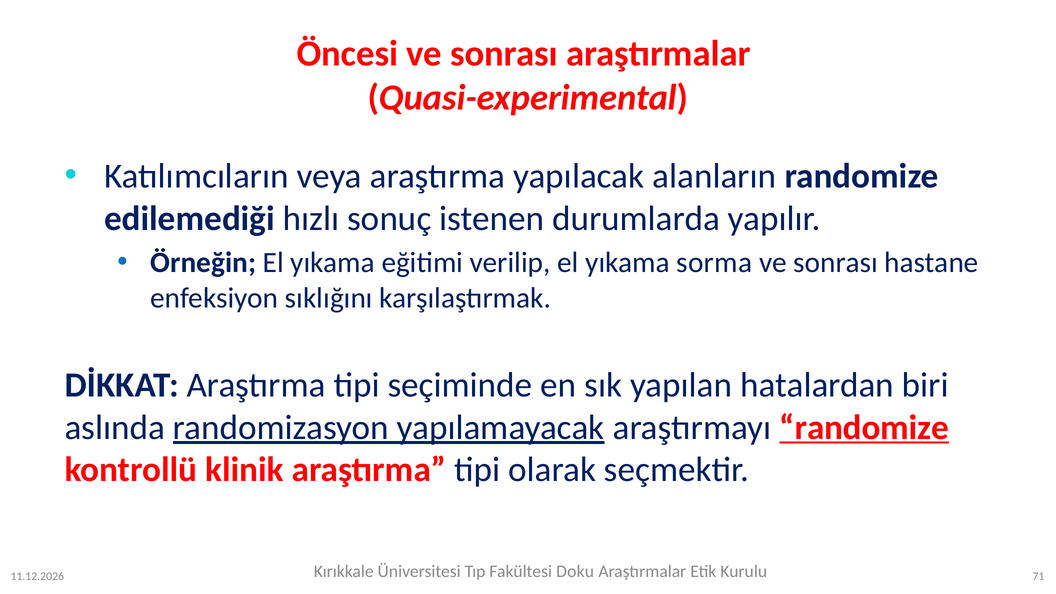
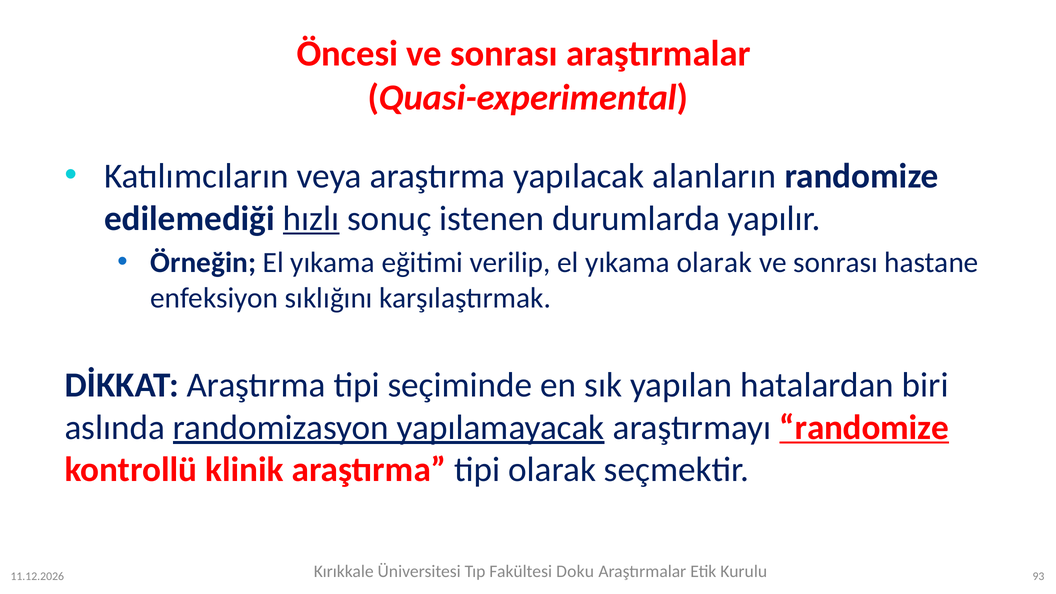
hızlı underline: none -> present (311, 218)
yıkama sorma: sorma -> olarak (714, 263)
71: 71 -> 93 (1038, 576)
